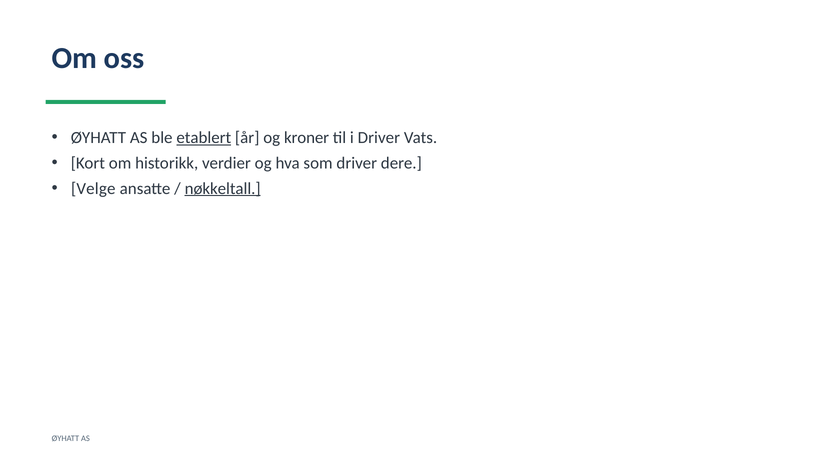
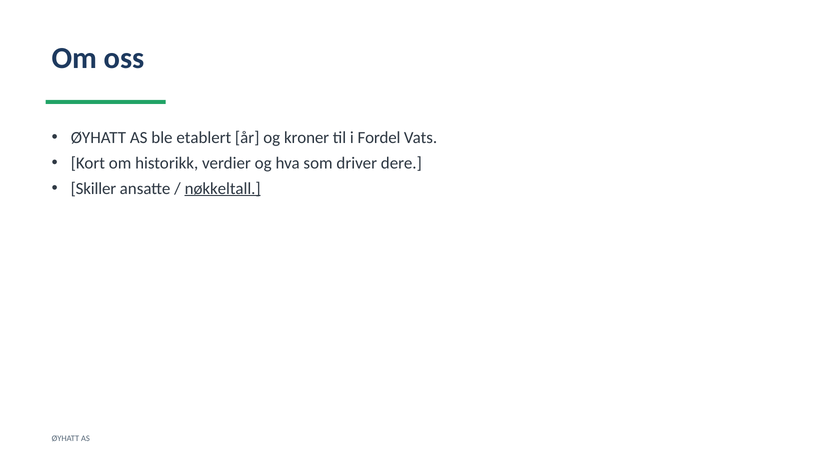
etablert underline: present -> none (204, 138)
i Driver: Driver -> Fordel (379, 138)
Velge: Velge -> Skiller (93, 189)
